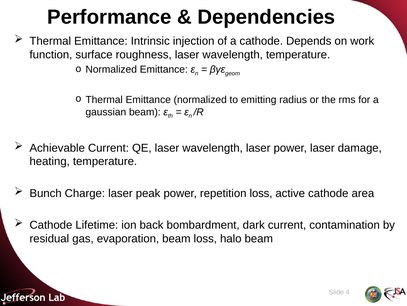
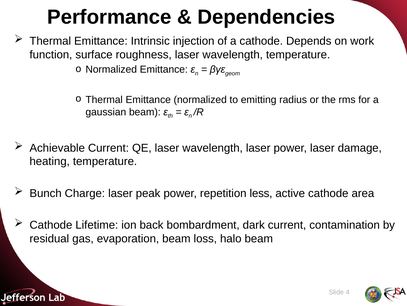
repetition loss: loss -> less (261, 193)
